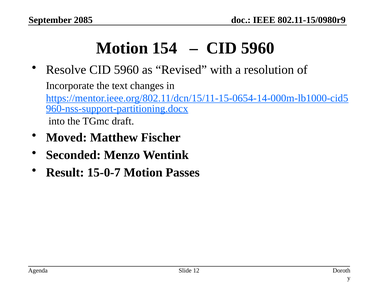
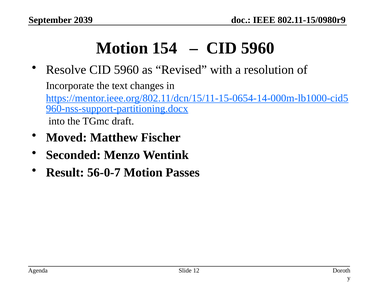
2085: 2085 -> 2039 (83, 20)
15-0-7: 15-0-7 -> 56-0-7 (104, 172)
